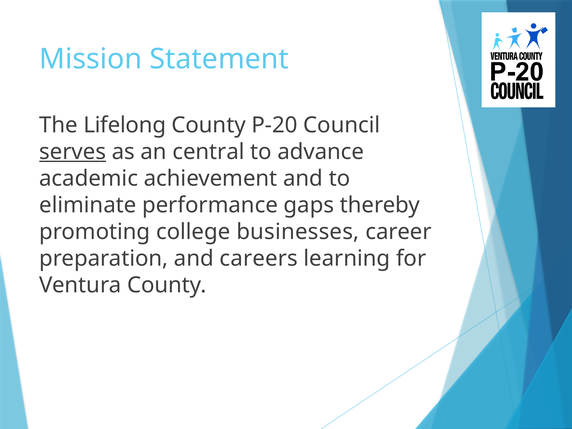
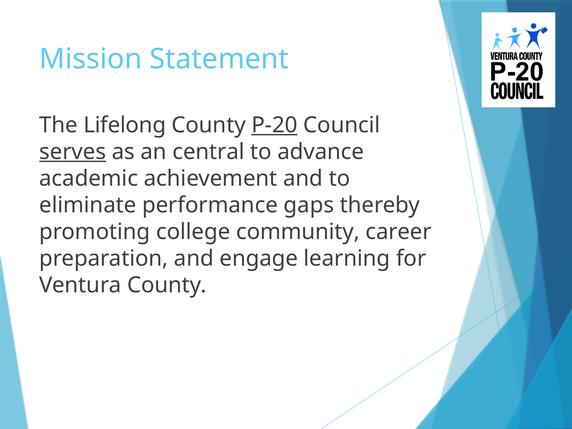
P-20 underline: none -> present (274, 125)
businesses: businesses -> community (298, 232)
careers: careers -> engage (259, 258)
